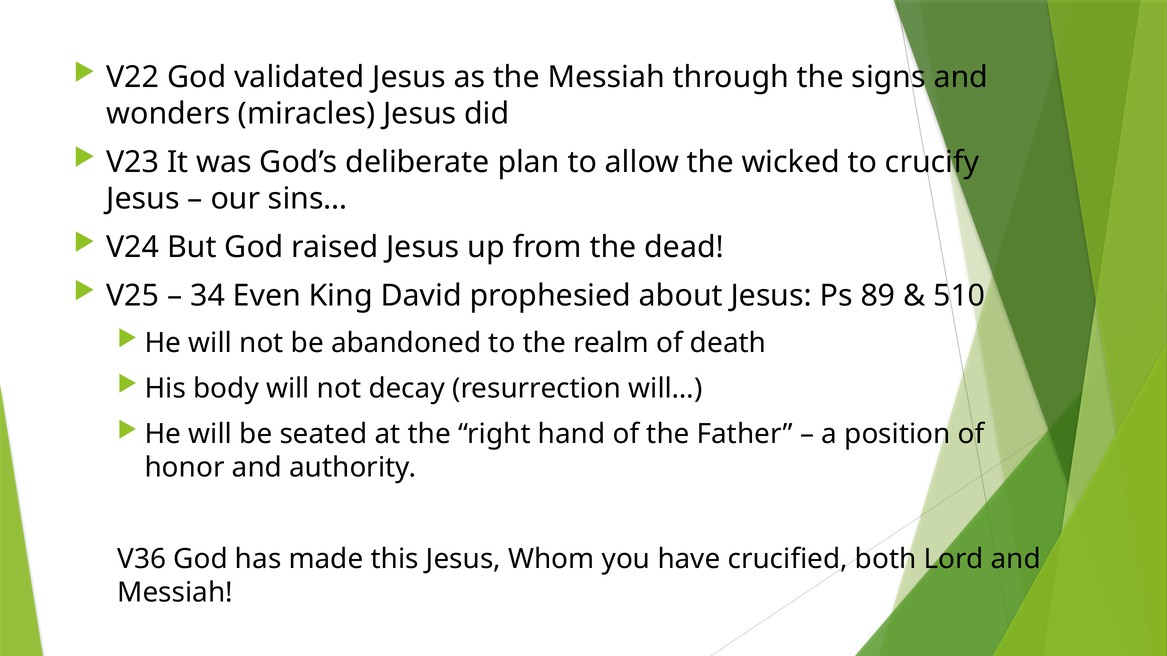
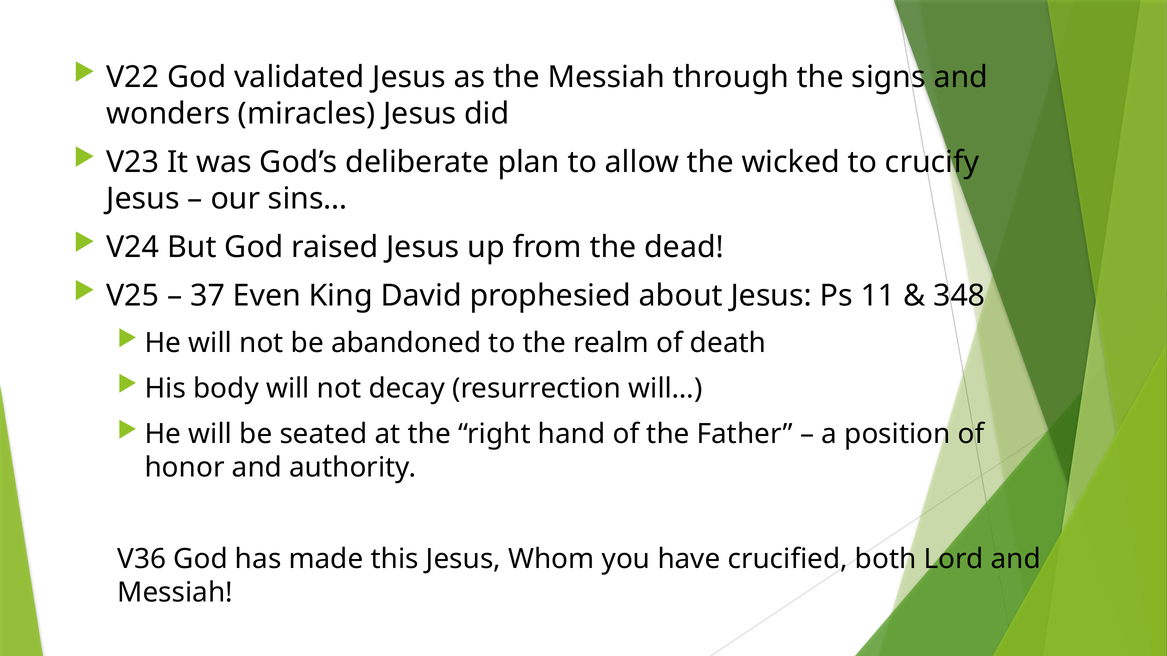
34: 34 -> 37 (208, 296)
89: 89 -> 11 (878, 296)
510: 510 -> 348 (959, 296)
